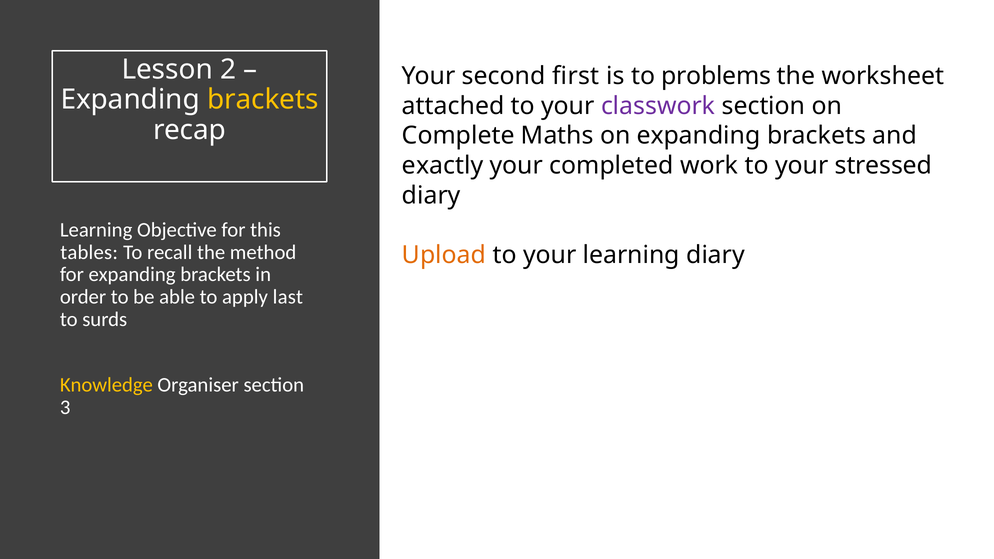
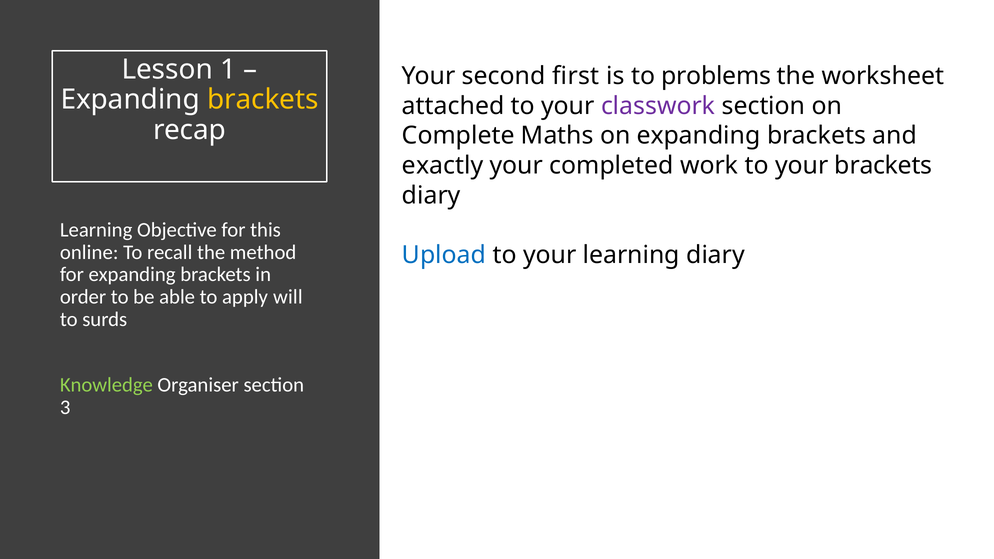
2: 2 -> 1 (228, 69)
your stressed: stressed -> brackets (883, 166)
tables: tables -> online (89, 252)
Upload colour: orange -> blue (444, 255)
last: last -> will (288, 297)
Knowledge colour: yellow -> light green (106, 385)
